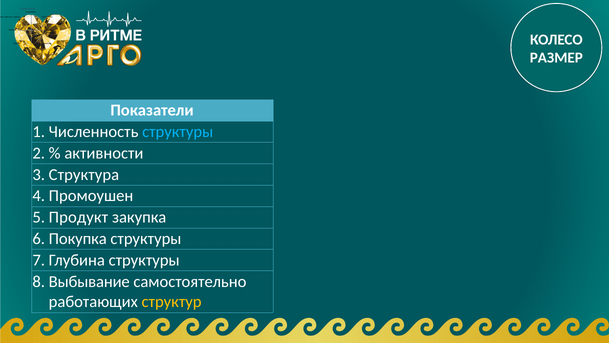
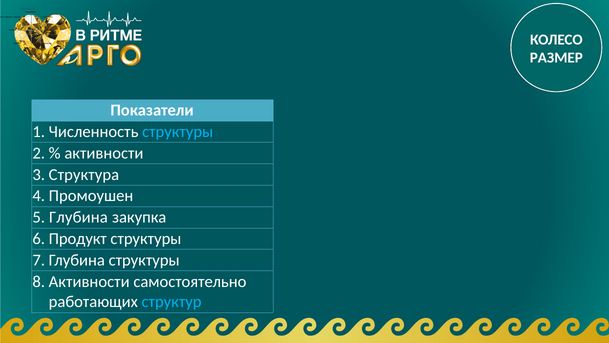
5 Продукт: Продукт -> Глубина (78, 217)
Покупка: Покупка -> Продукт (78, 238)
8 Выбывание: Выбывание -> Активности (89, 281)
структур colour: yellow -> light blue (172, 301)
